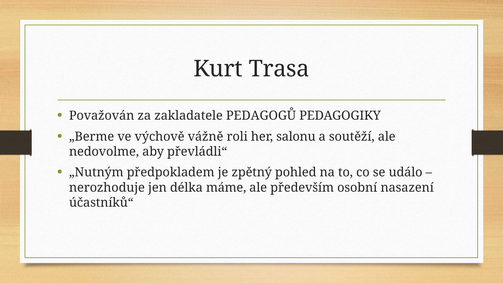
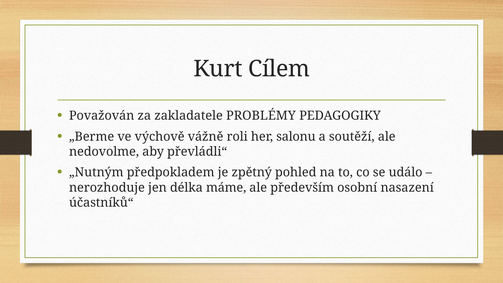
Trasa: Trasa -> Cílem (279, 69)
PEDAGOGŮ: PEDAGOGŮ -> PROBLÉMY (261, 116)
